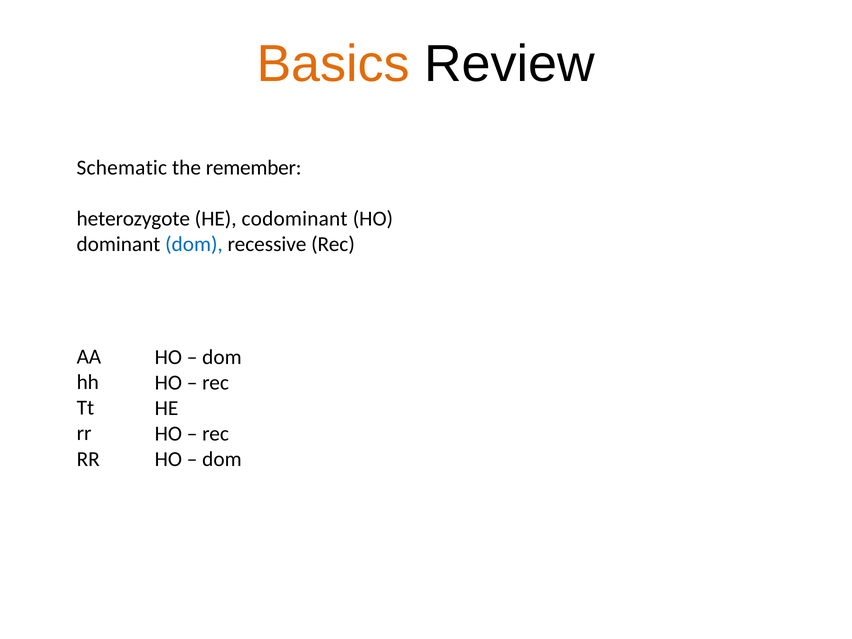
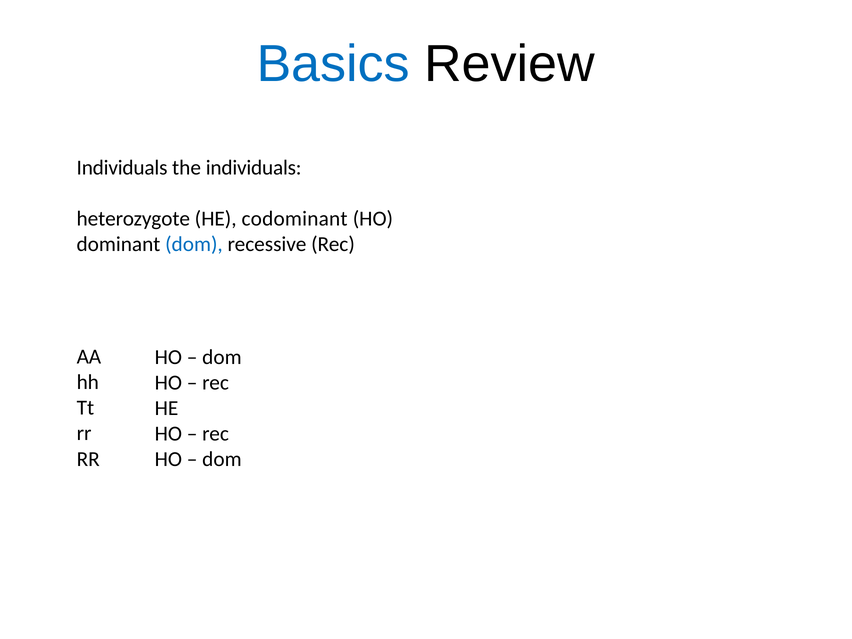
Basics colour: orange -> blue (333, 64)
Schematic: Schematic -> Individuals (122, 168)
the remember: remember -> individuals (254, 168)
